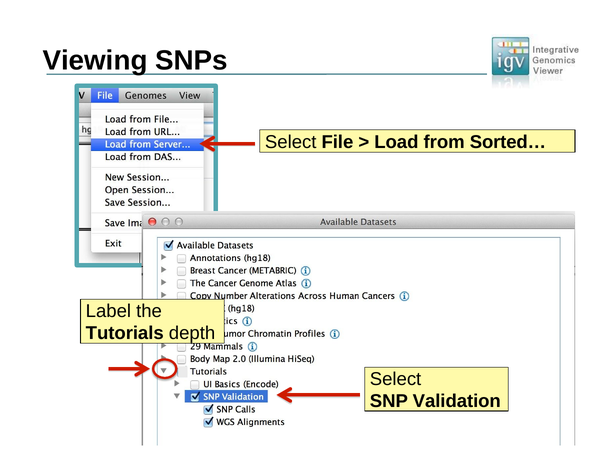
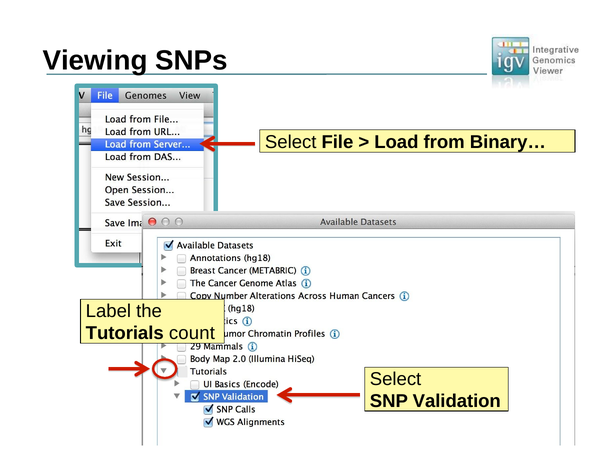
Sorted…: Sorted… -> Binary… (508, 142)
depth: depth -> count (192, 333)
